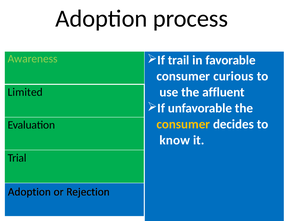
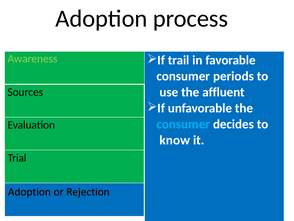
curious: curious -> periods (233, 76)
Limited: Limited -> Sources (25, 92)
consumer colour: yellow -> light blue (183, 124)
